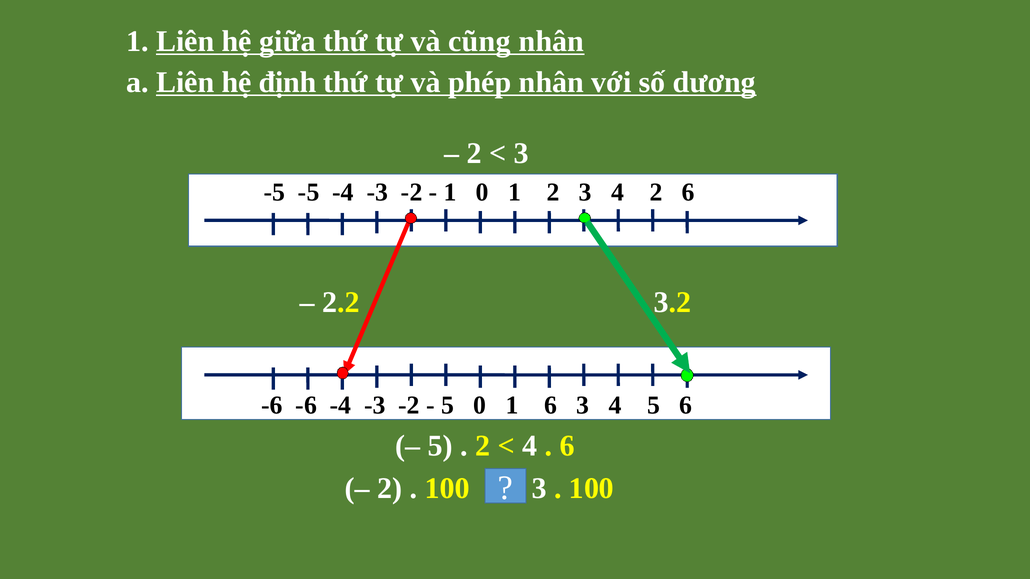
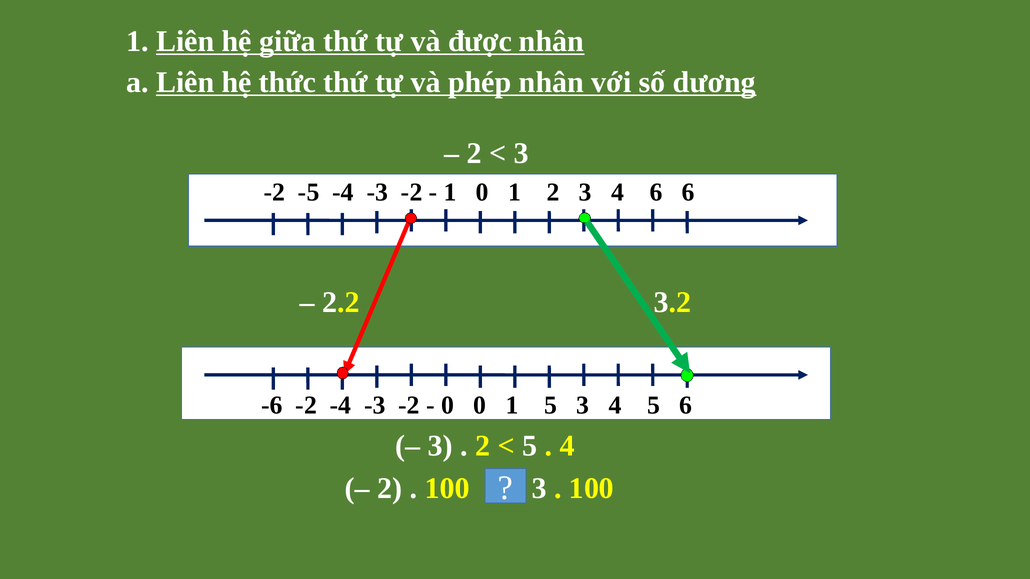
cũng: cũng -> được (480, 41)
định: định -> thức (288, 82)
-5: -5 -> -2 (274, 193)
4 2: 2 -> 6 (656, 193)
-6 -6: -6 -> -2 (306, 406)
5: 5 -> 0 (448, 406)
1 6: 6 -> 5 (551, 406)
5: 5 -> 3 (440, 446)
4: 4 -> 5 (530, 446)
6: 6 -> 4 (567, 446)
